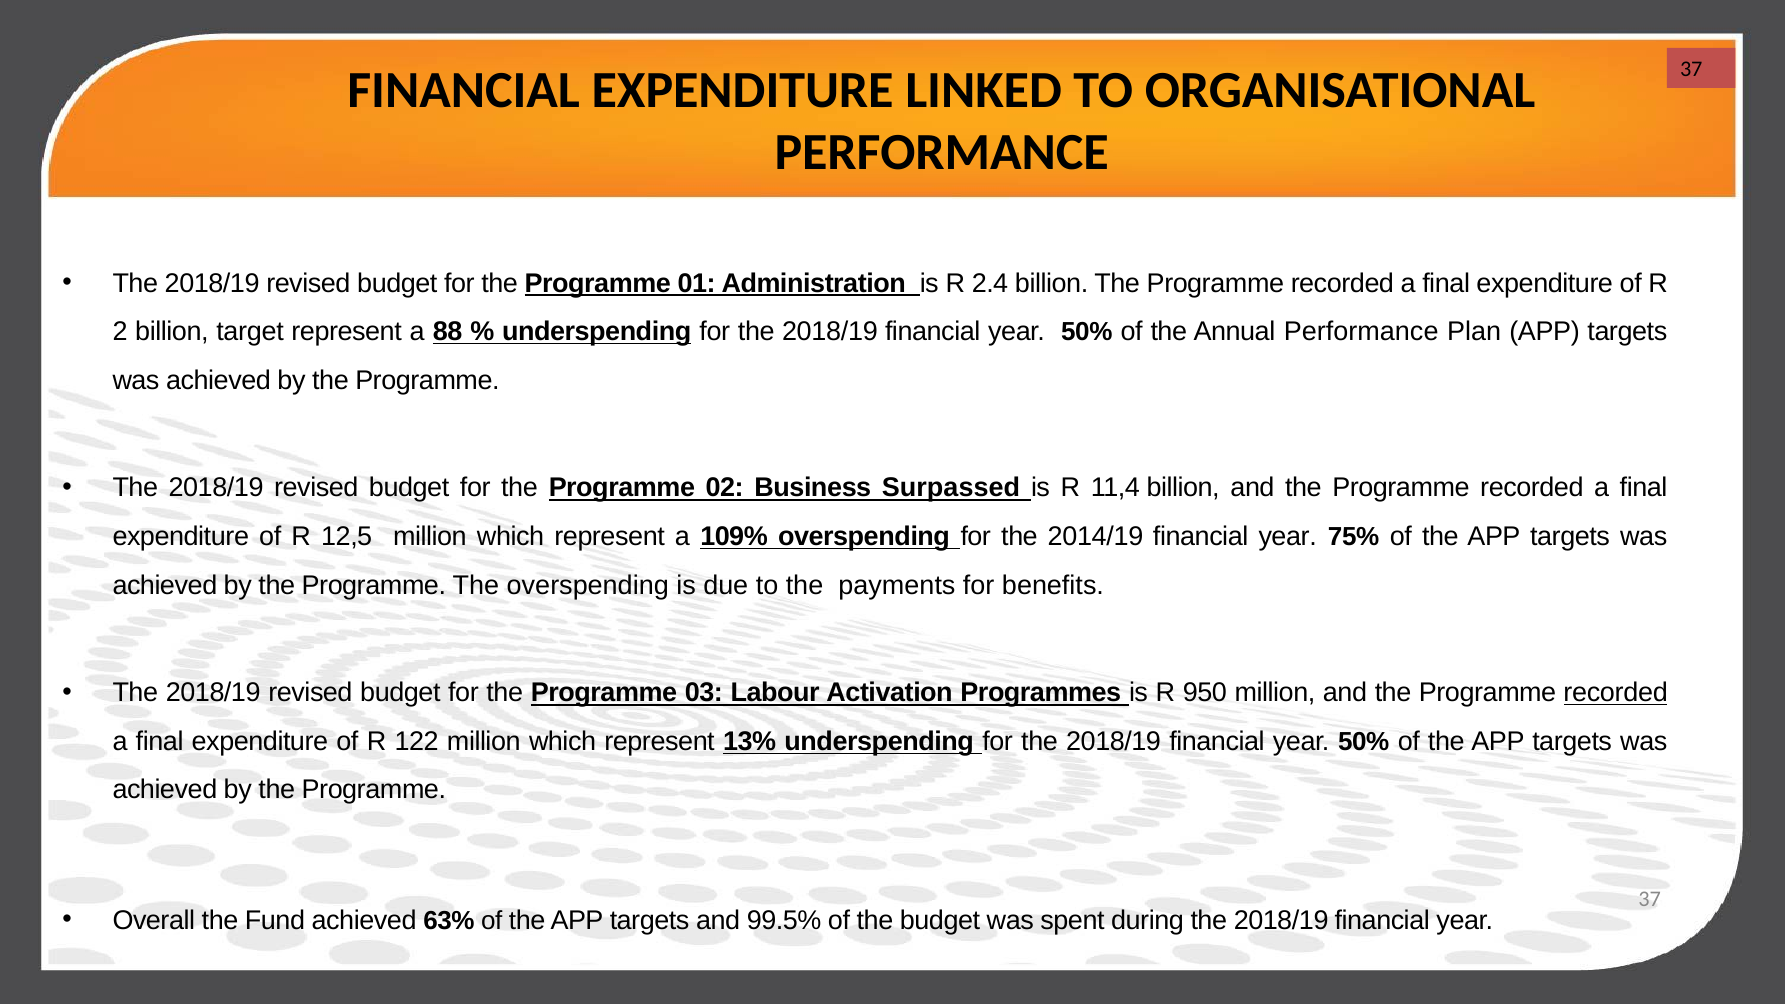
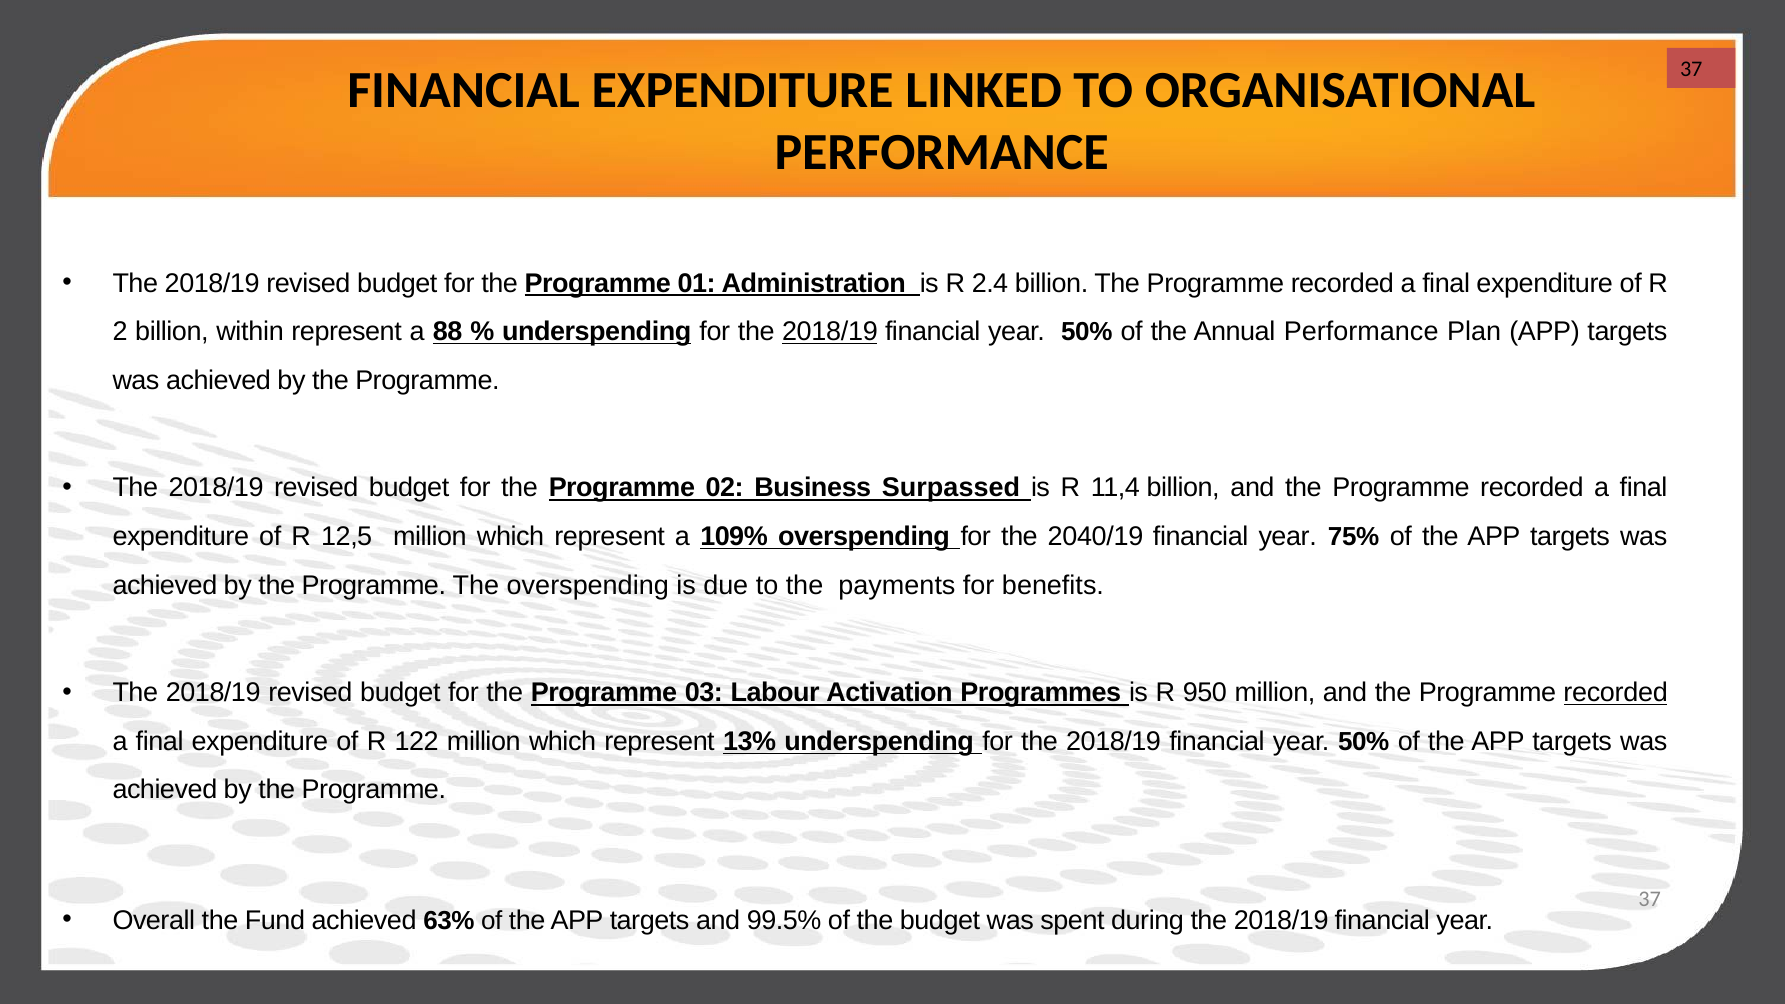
target: target -> within (250, 332)
2018/19 underline: none -> present (830, 332)
2014/19: 2014/19 -> 2040/19 (1095, 537)
